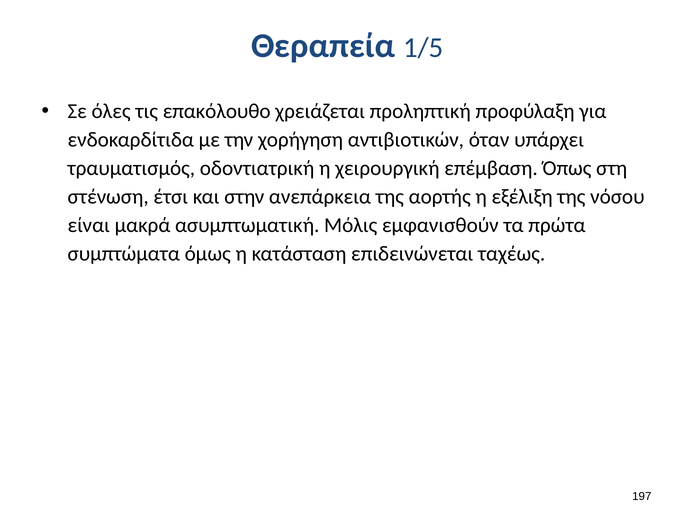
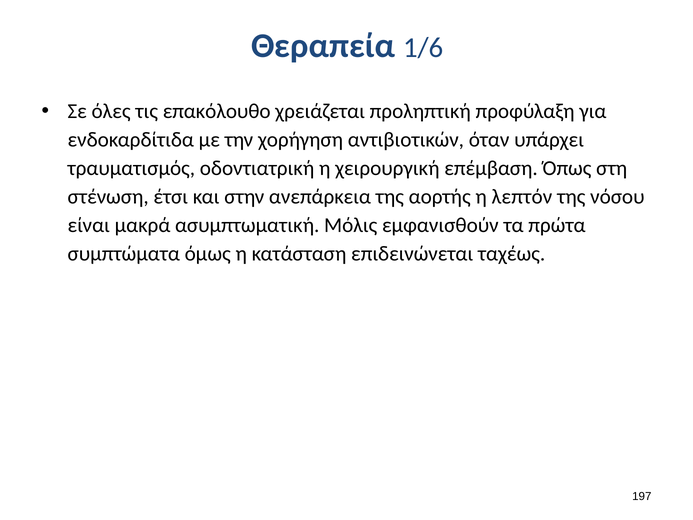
1/5: 1/5 -> 1/6 (423, 48)
εξέλιξη: εξέλιξη -> λεπτόν (522, 197)
